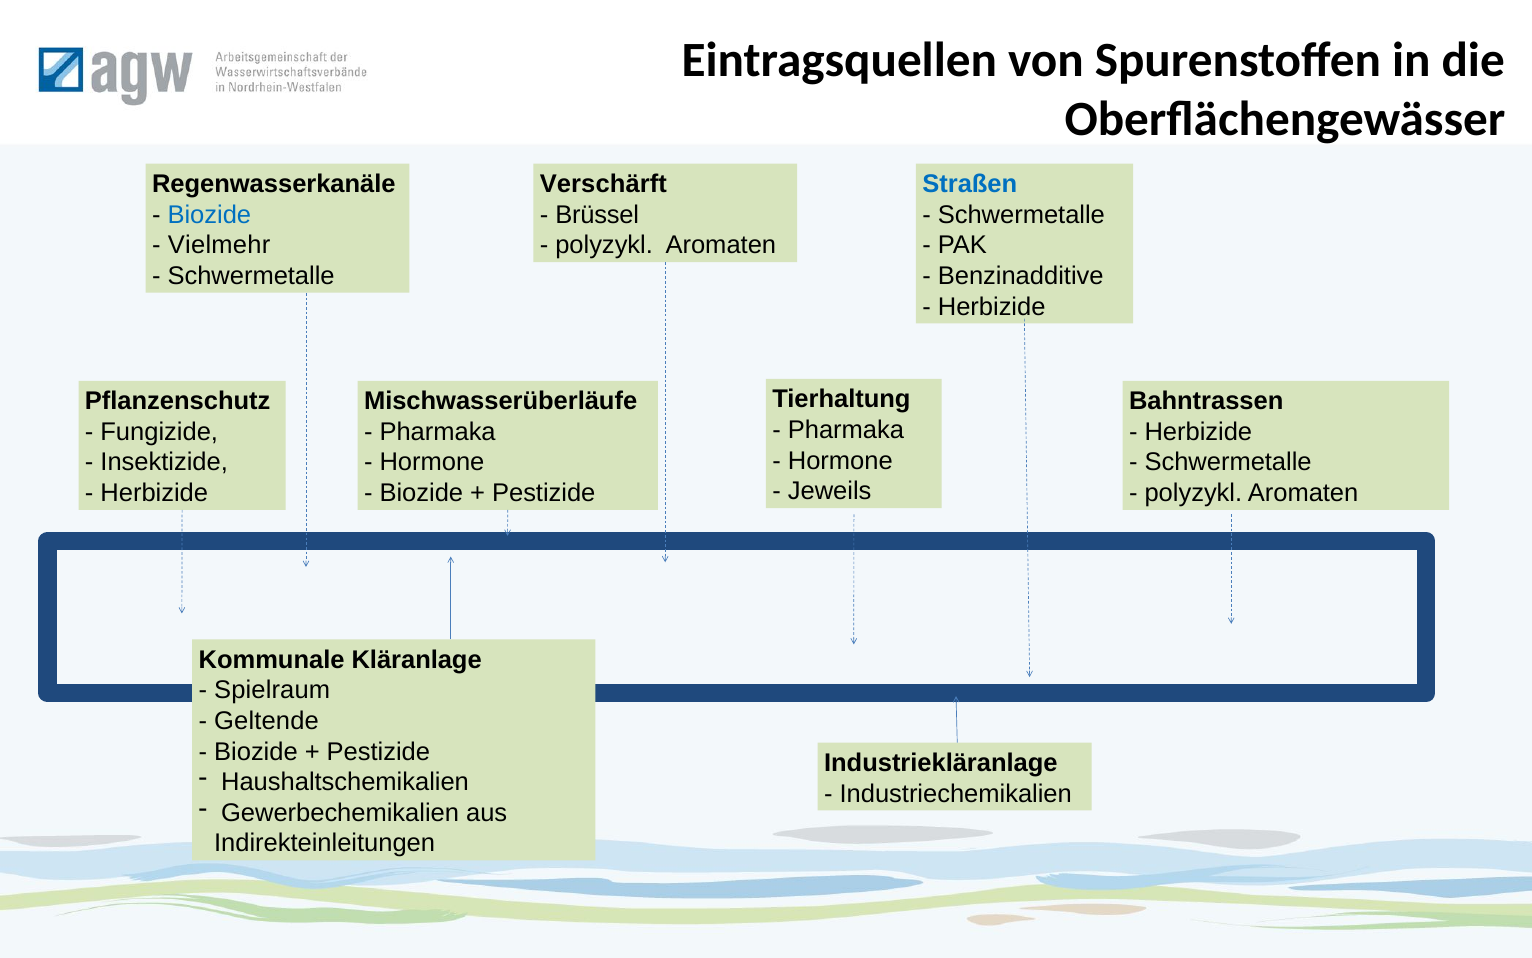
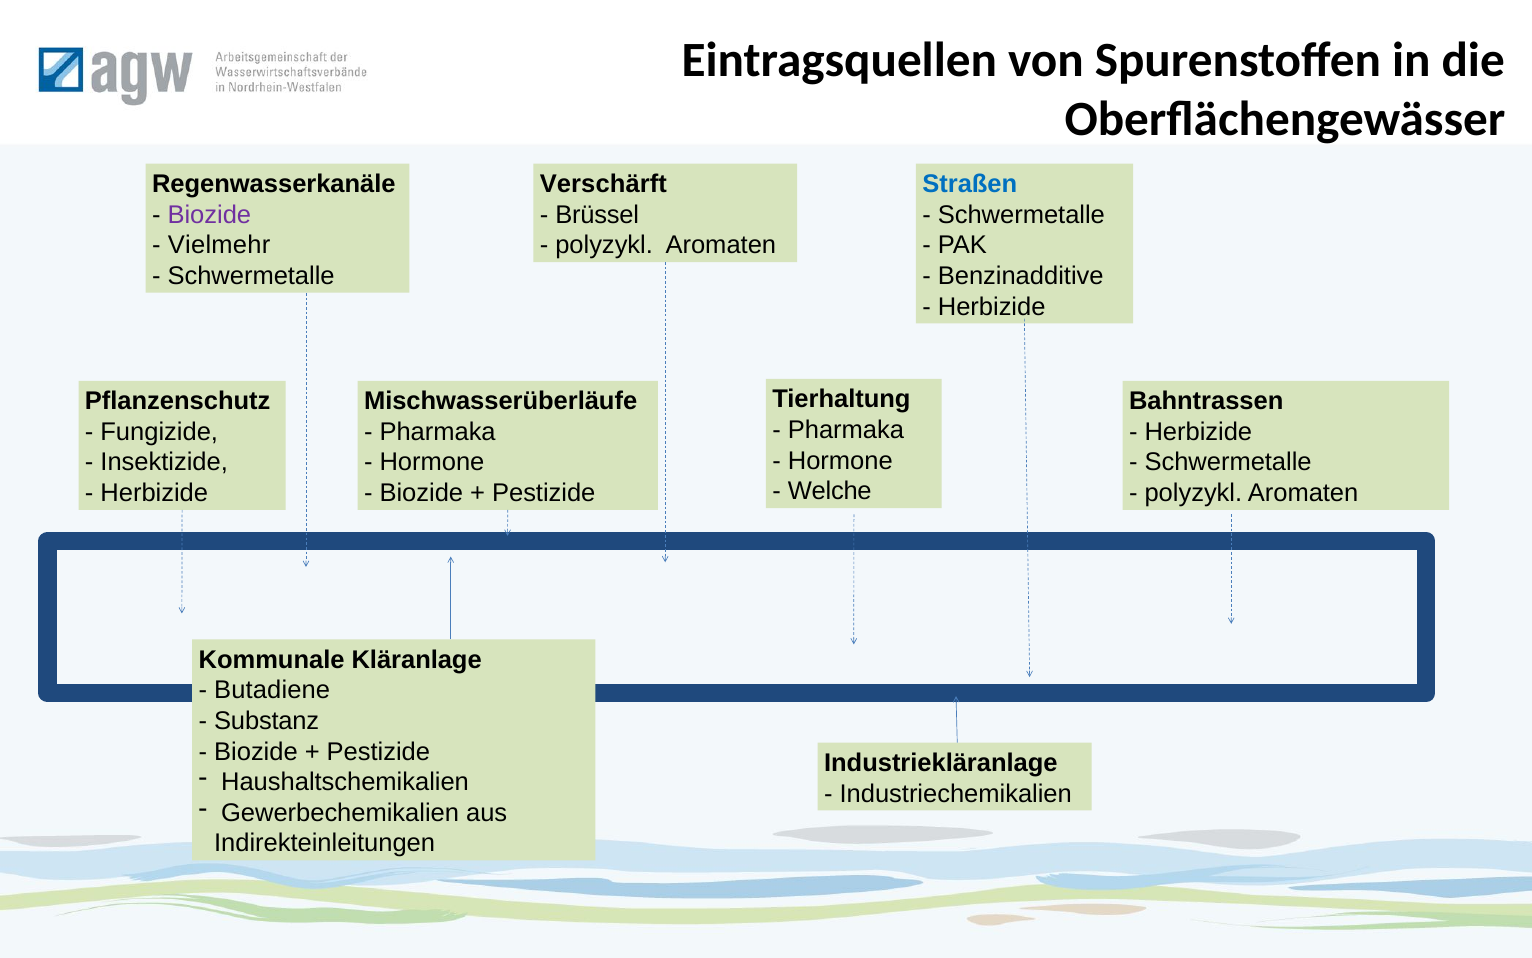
Biozide colour: blue -> purple (209, 215)
Jeweils: Jeweils -> Welche (830, 491)
Spielraum: Spielraum -> Butadiene (272, 690)
Geltende: Geltende -> Substanz (267, 721)
